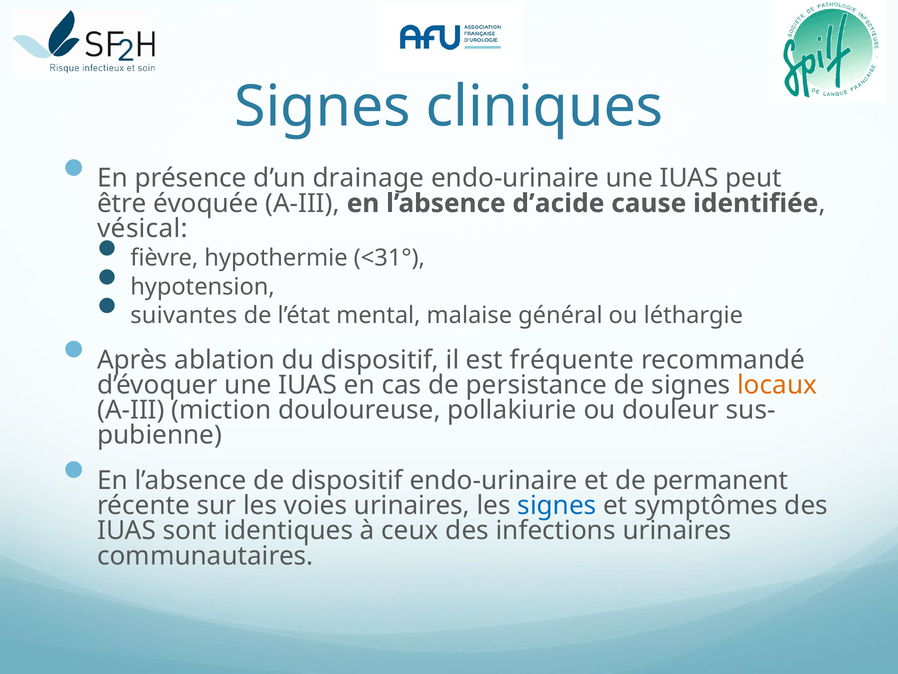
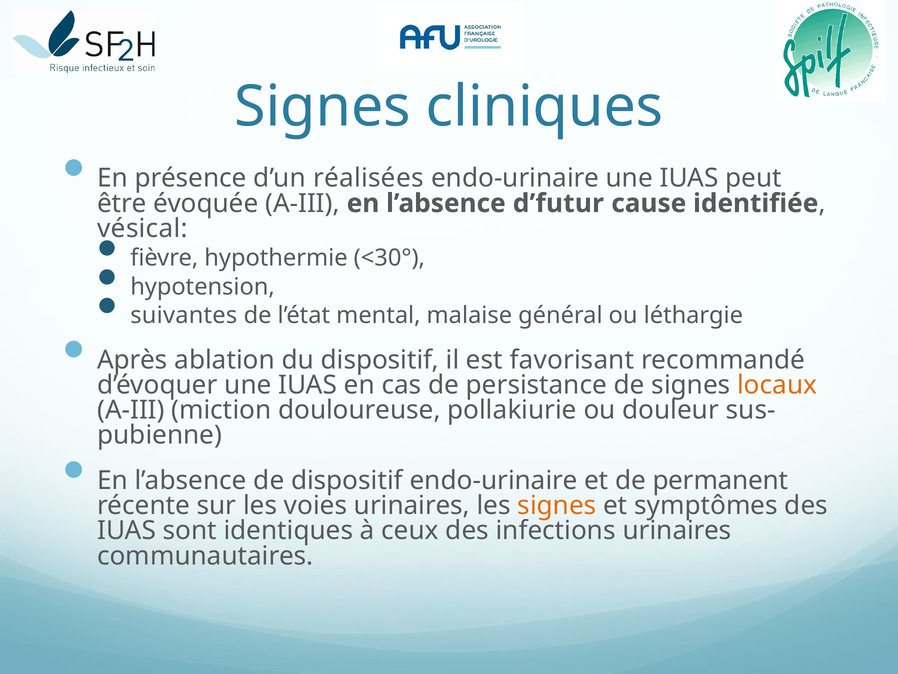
drainage: drainage -> réalisées (368, 178)
d’acide: d’acide -> d’futur (558, 203)
<31°: <31° -> <30° (389, 258)
fréquente: fréquente -> favorisant (572, 360)
signes colour: blue -> orange (557, 505)
